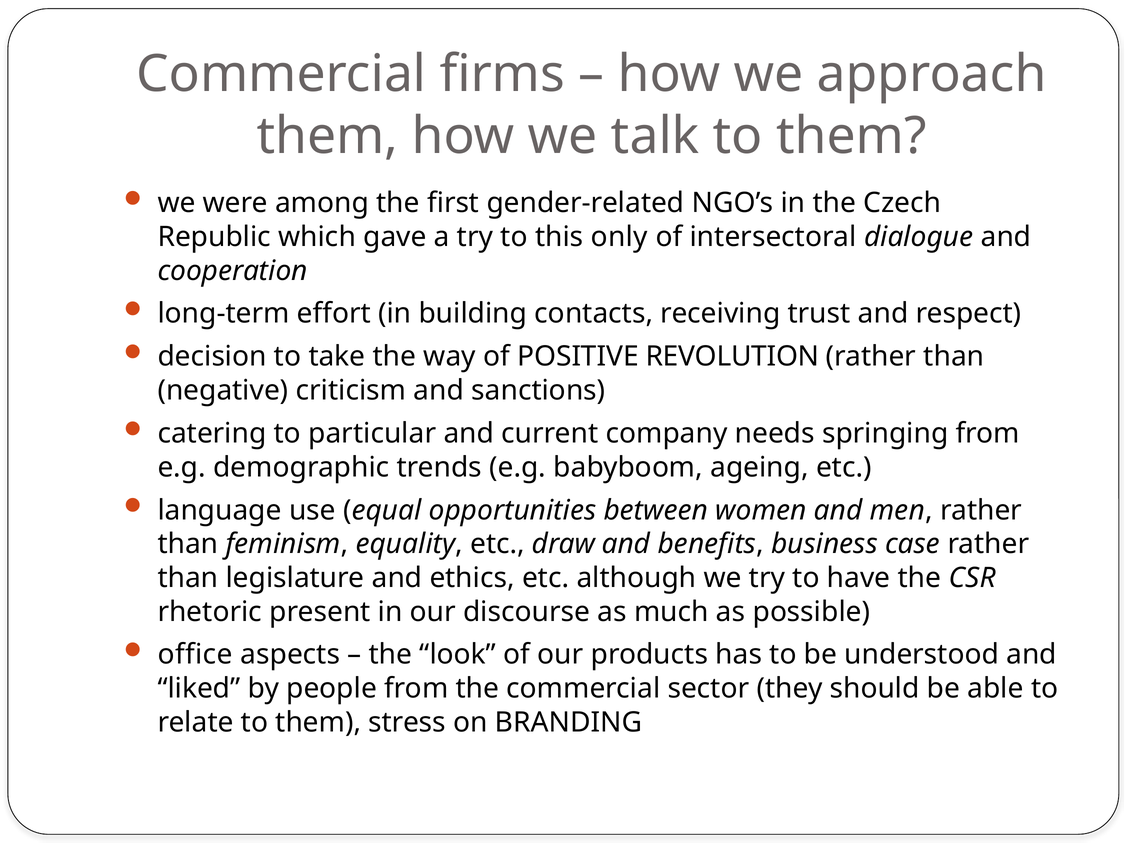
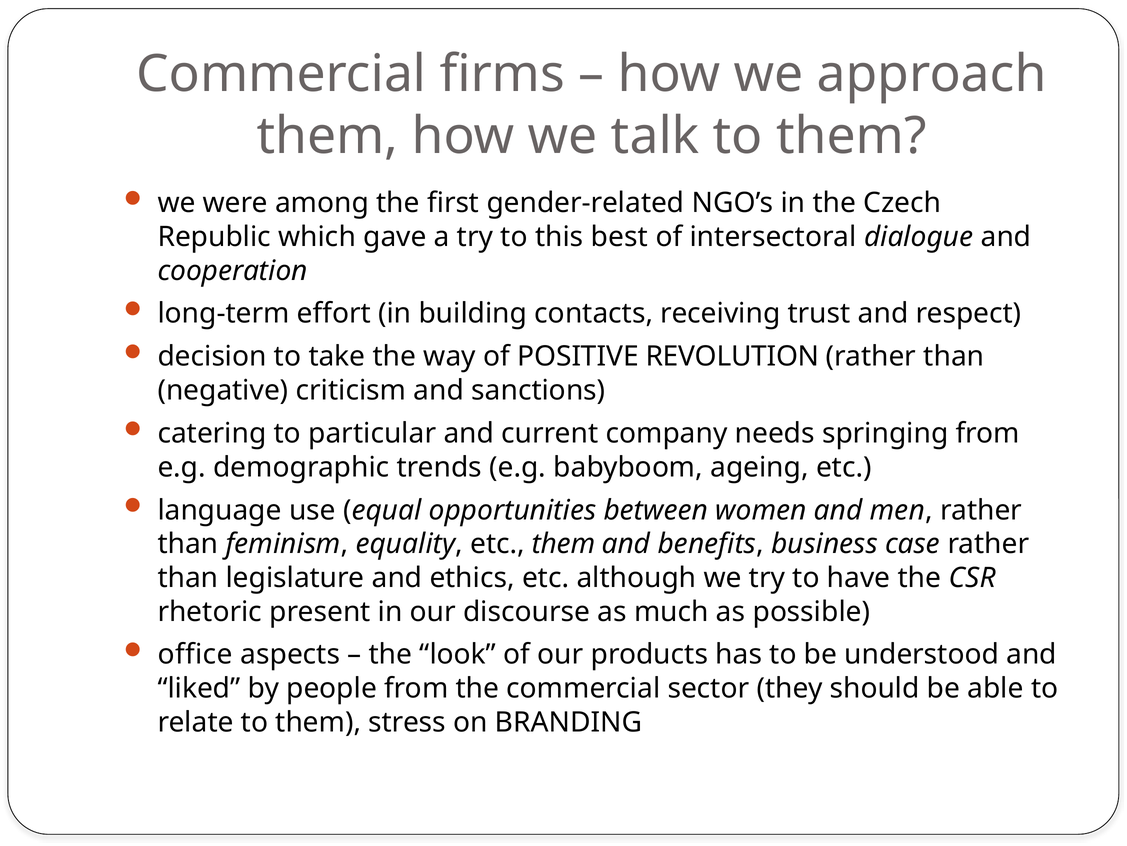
only: only -> best (619, 237)
etc draw: draw -> them (564, 544)
